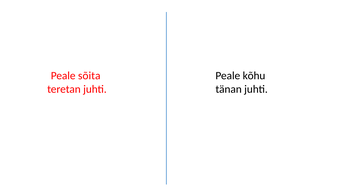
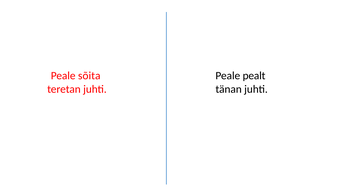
kõhu: kõhu -> pealt (254, 76)
